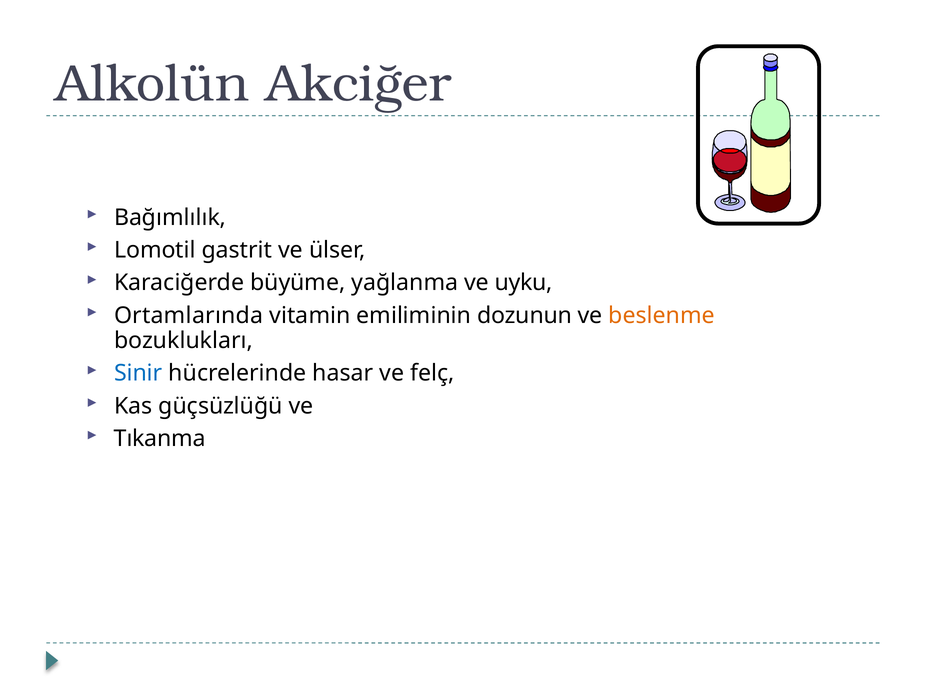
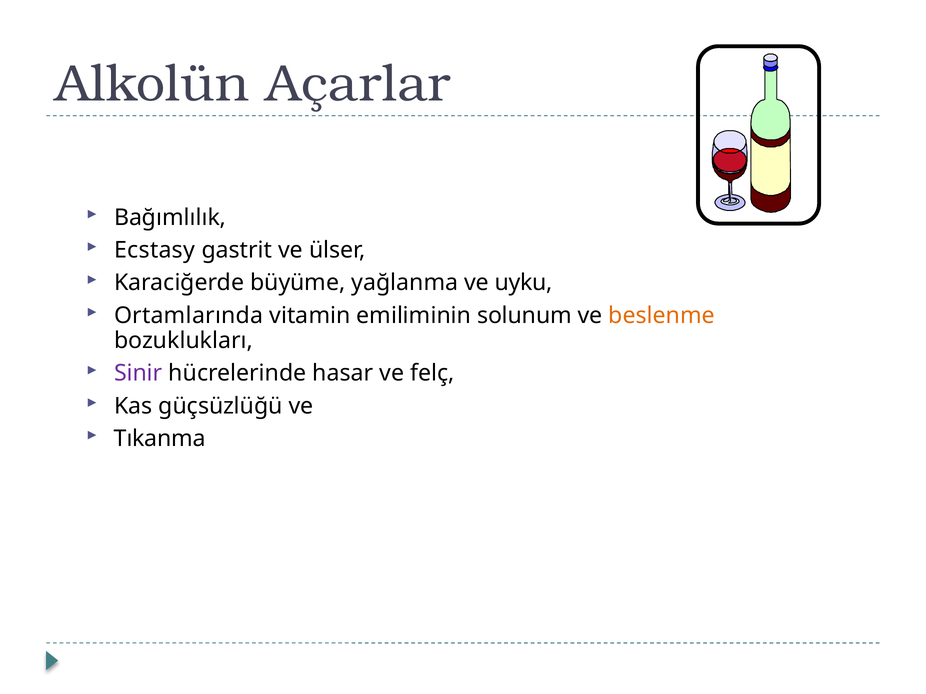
Akciğer: Akciğer -> Açarlar (358, 84)
Lomotil: Lomotil -> Ecstasy (155, 250)
dozunun: dozunun -> solunum (524, 316)
Sinir colour: blue -> purple (138, 374)
